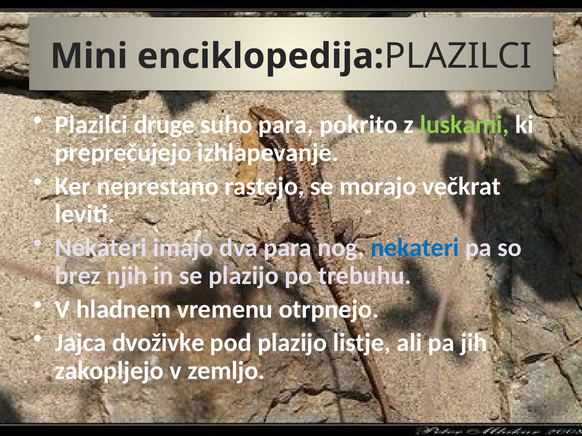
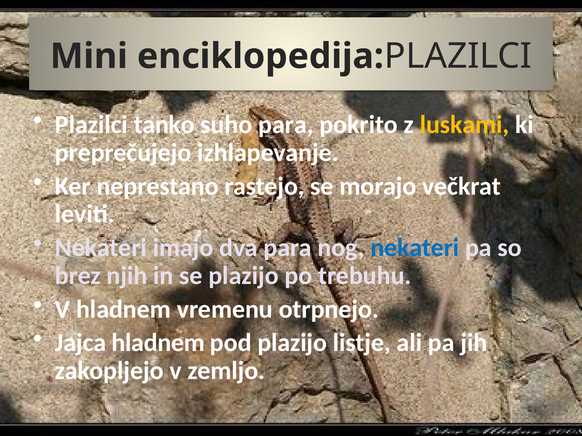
druge: druge -> tanko (164, 125)
luskami colour: light green -> yellow (464, 125)
Jajca dvoživke: dvoživke -> hladnem (158, 343)
